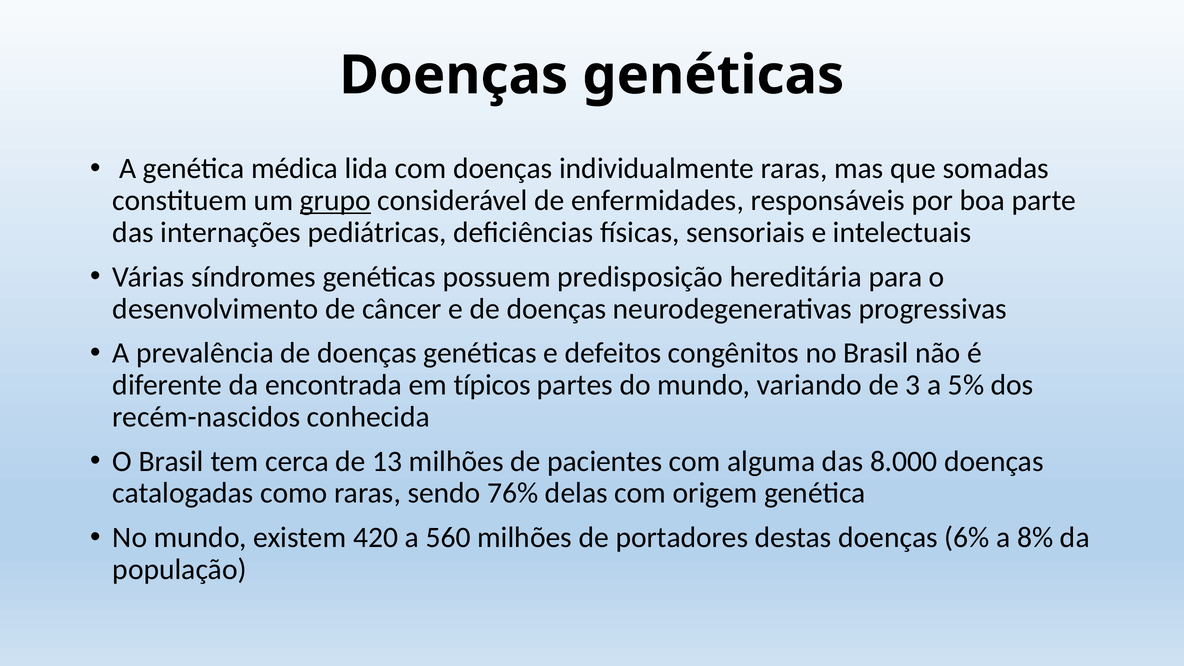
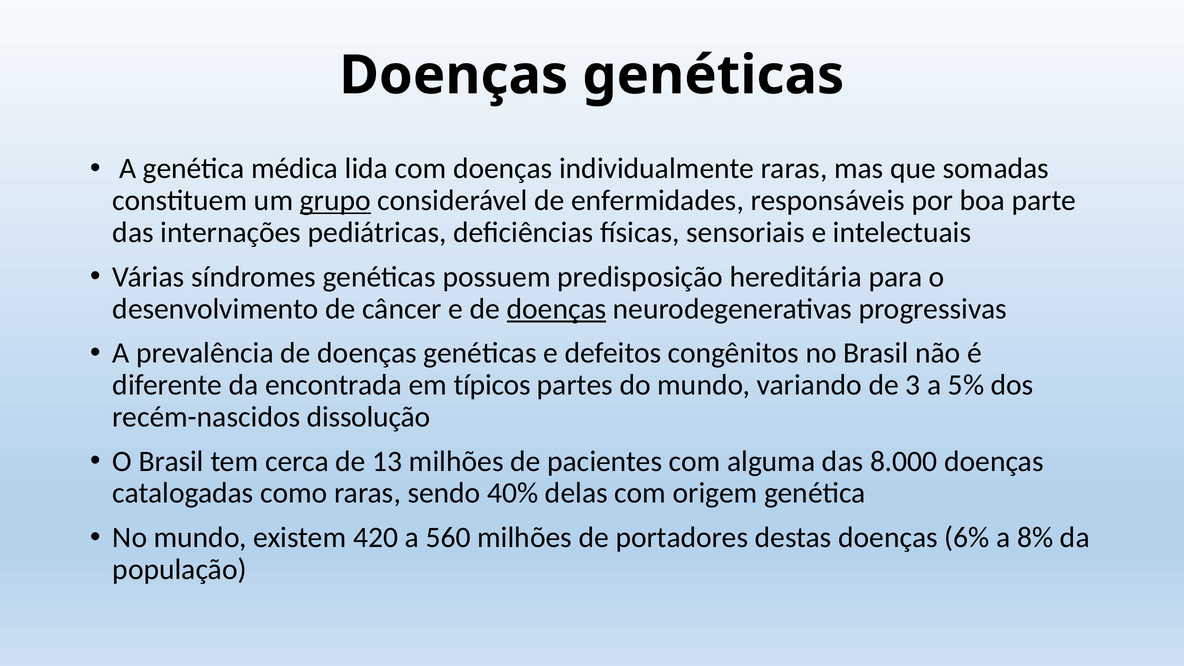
doenças underline: none -> present (556, 309)
conhecida: conhecida -> dissolução (369, 417)
76%: 76% -> 40% (513, 493)
